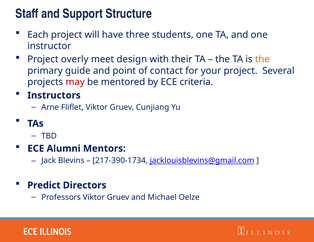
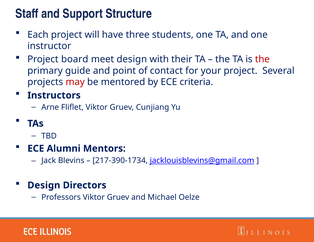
overly: overly -> board (75, 59)
the colour: orange -> red (262, 59)
Predict: Predict -> Design (44, 186)
